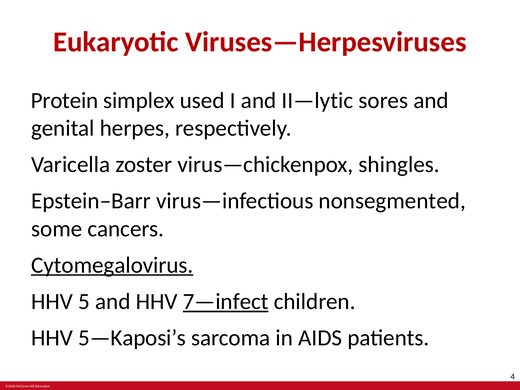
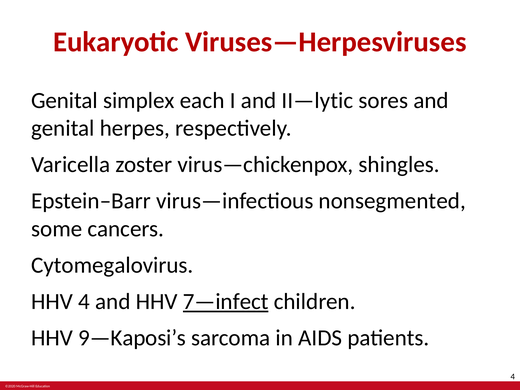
Protein: Protein -> Genital (65, 100)
used: used -> each (202, 100)
Cytomegalovirus underline: present -> none (112, 265)
HHV 5: 5 -> 4 (84, 302)
5—Kaposi’s: 5—Kaposi’s -> 9—Kaposi’s (132, 338)
